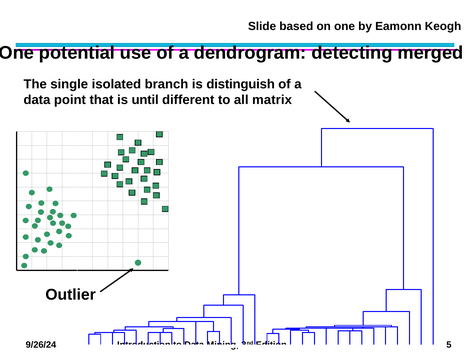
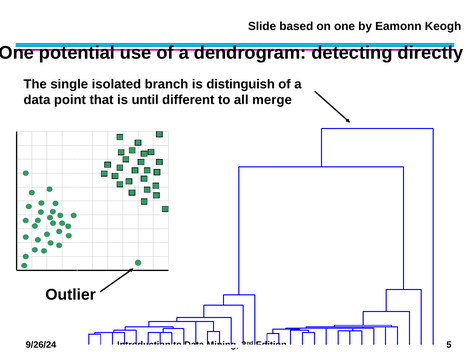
merged: merged -> directly (430, 53)
matrix: matrix -> merge (272, 100)
